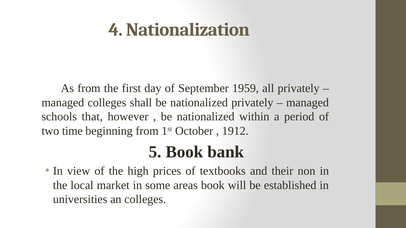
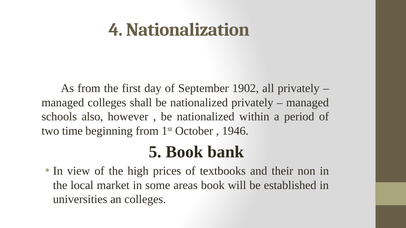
1959: 1959 -> 1902 (246, 89)
that: that -> also (92, 117)
1912: 1912 -> 1946 (235, 131)
